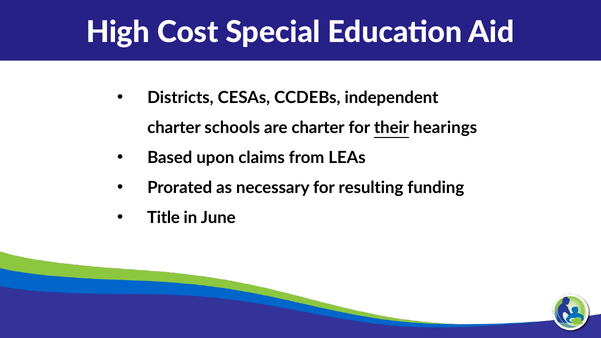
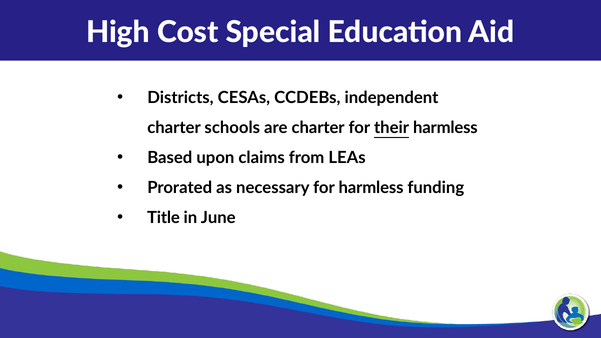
their hearings: hearings -> harmless (445, 128)
for resulting: resulting -> harmless (371, 188)
